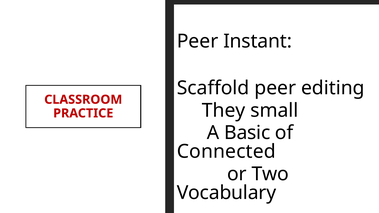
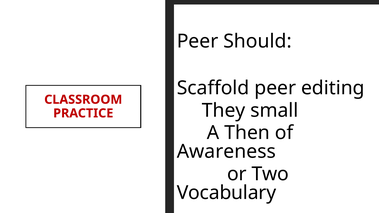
Instant: Instant -> Should (258, 41)
Basic: Basic -> Then (247, 133)
Connected: Connected -> Awareness (226, 152)
